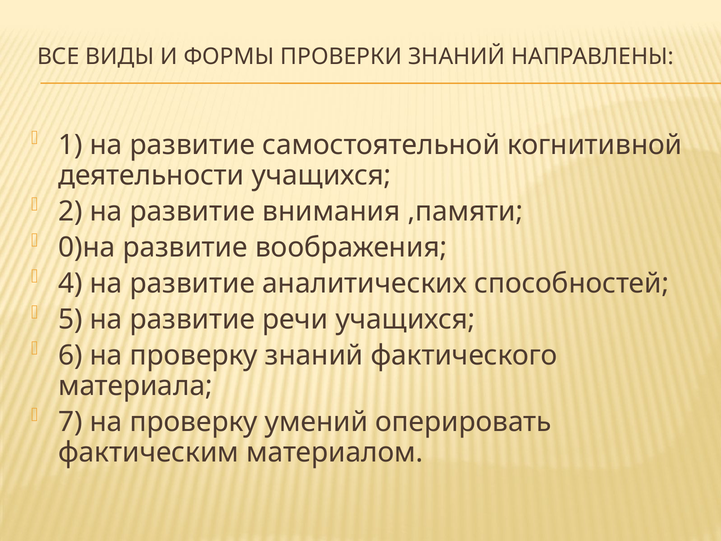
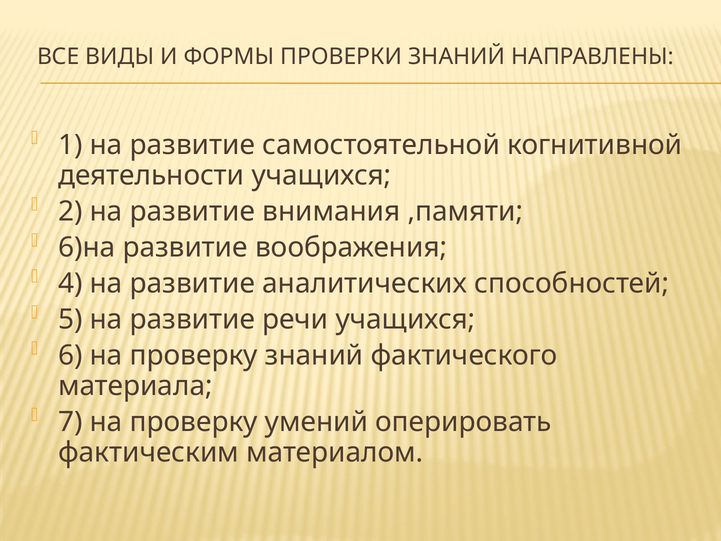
0)на: 0)на -> 6)на (87, 247)
